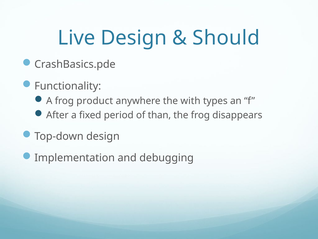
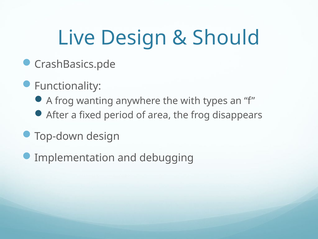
product: product -> wanting (95, 101)
than: than -> area (159, 115)
